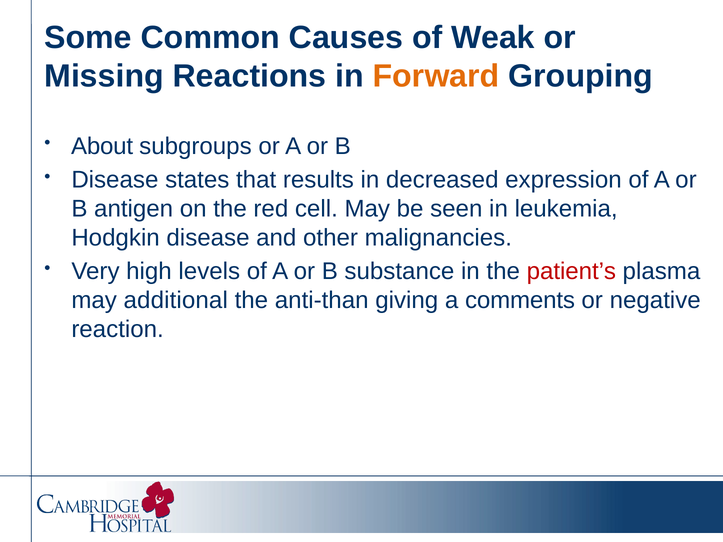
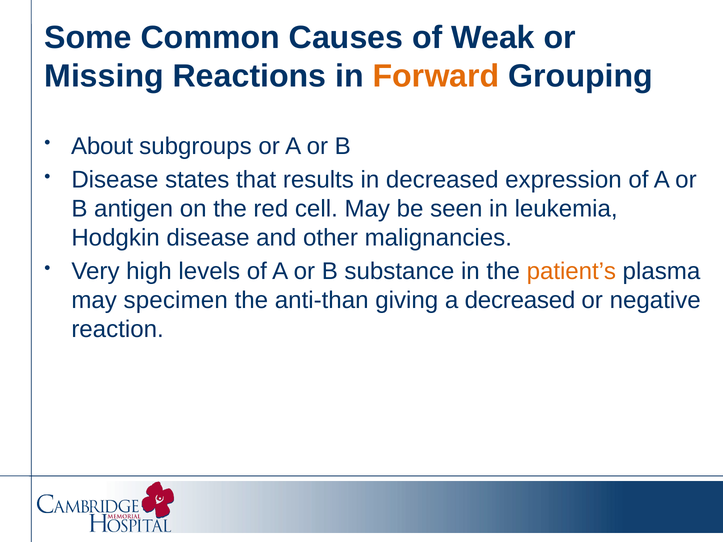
patient’s colour: red -> orange (571, 272)
additional: additional -> specimen (176, 301)
a comments: comments -> decreased (520, 301)
